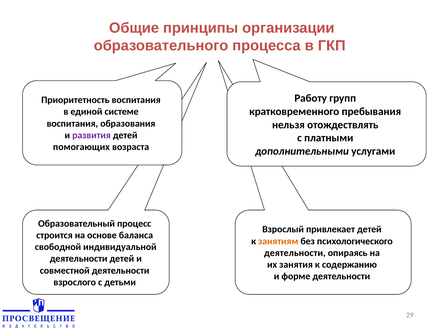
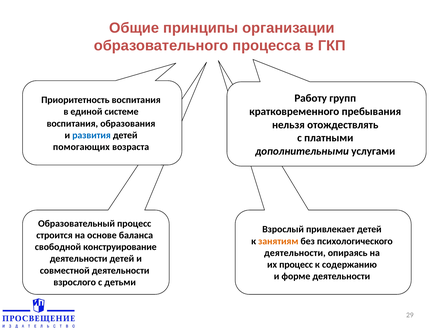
развития colour: purple -> blue (92, 135)
индивидуальной: индивидуальной -> конструирование (120, 247)
их занятия: занятия -> процесс (296, 265)
